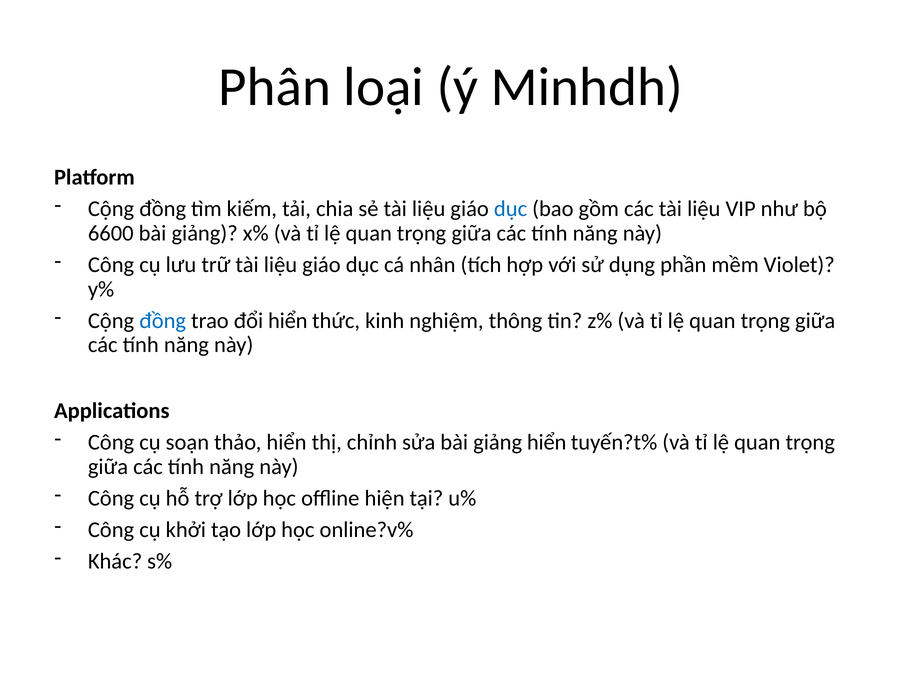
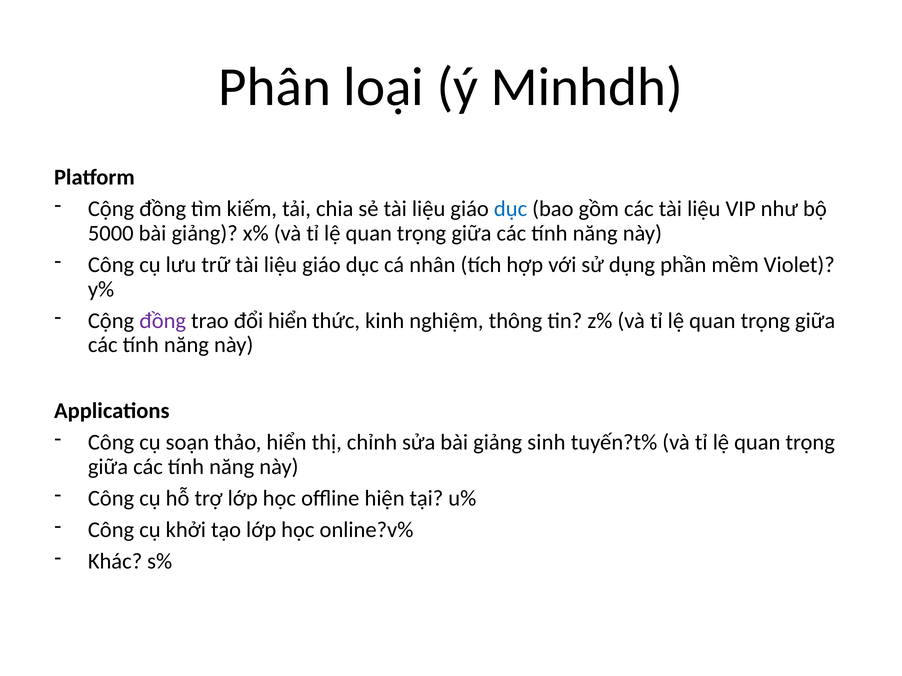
6600: 6600 -> 5000 (111, 233)
đồng colour: blue -> purple (163, 321)
giảng hiển: hiển -> sinh (546, 443)
